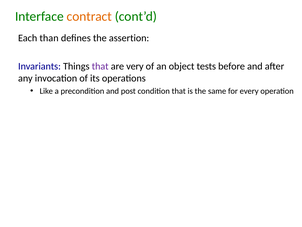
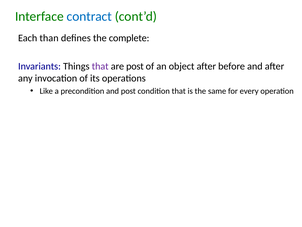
contract colour: orange -> blue (89, 17)
assertion: assertion -> complete (129, 38)
are very: very -> post (135, 66)
object tests: tests -> after (206, 66)
